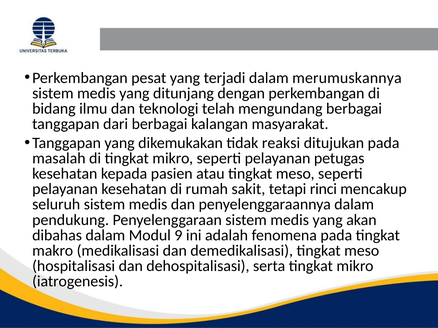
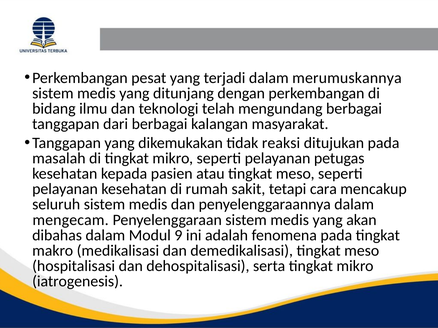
rinci: rinci -> cara (323, 189)
pendukung: pendukung -> mengecam (71, 220)
